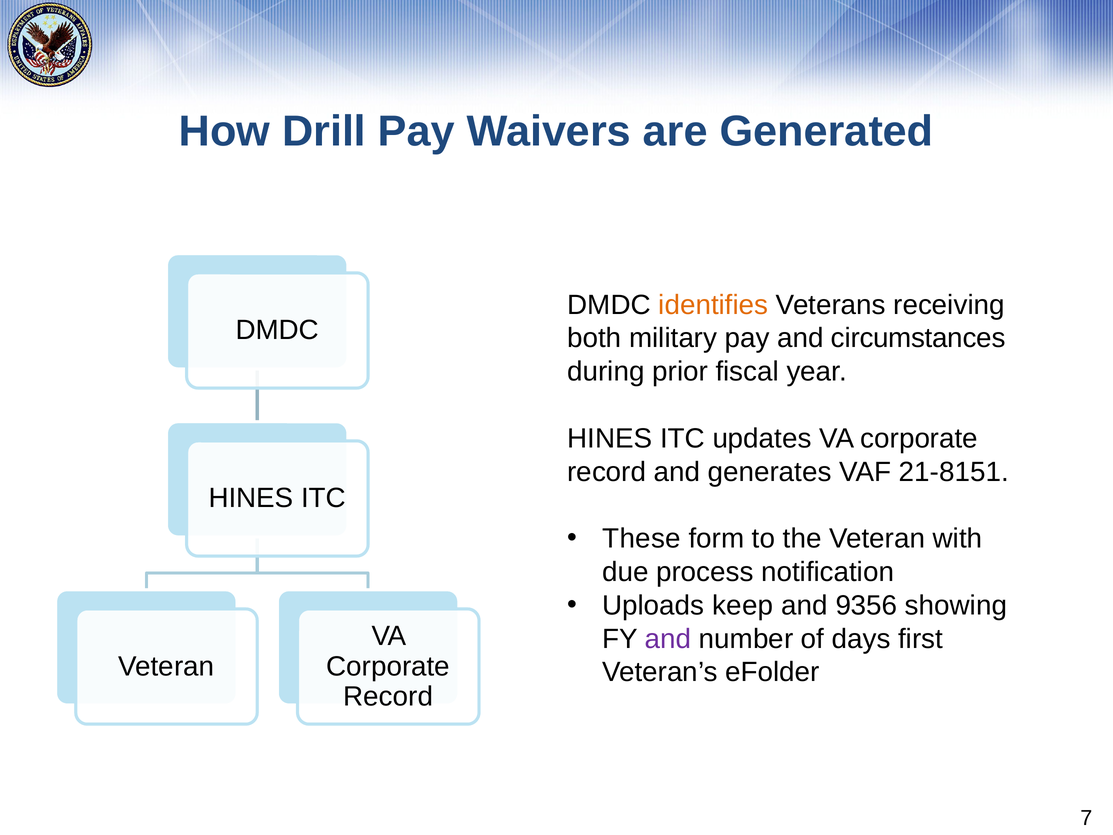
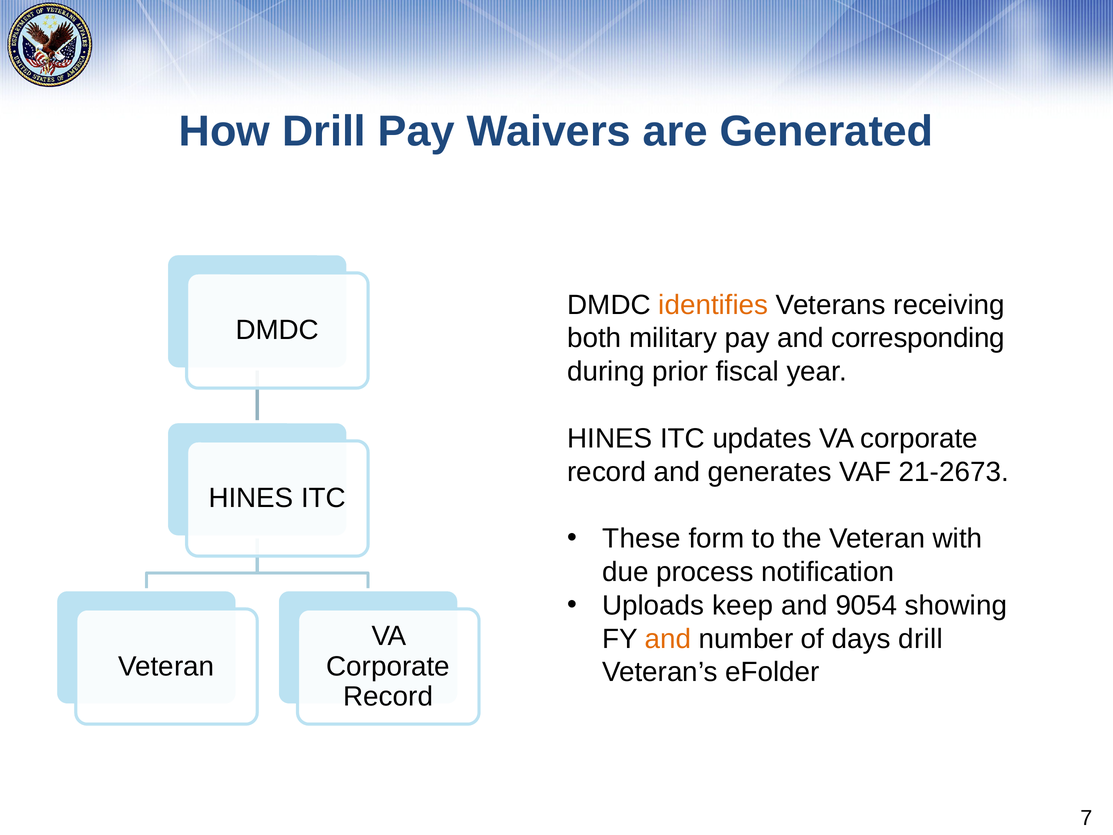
circumstances: circumstances -> corresponding (918, 338)
21-8151: 21-8151 -> 21-2673 (954, 472)
9356: 9356 -> 9054 (866, 605)
and colour: purple -> orange (668, 639)
days first: first -> drill (921, 639)
